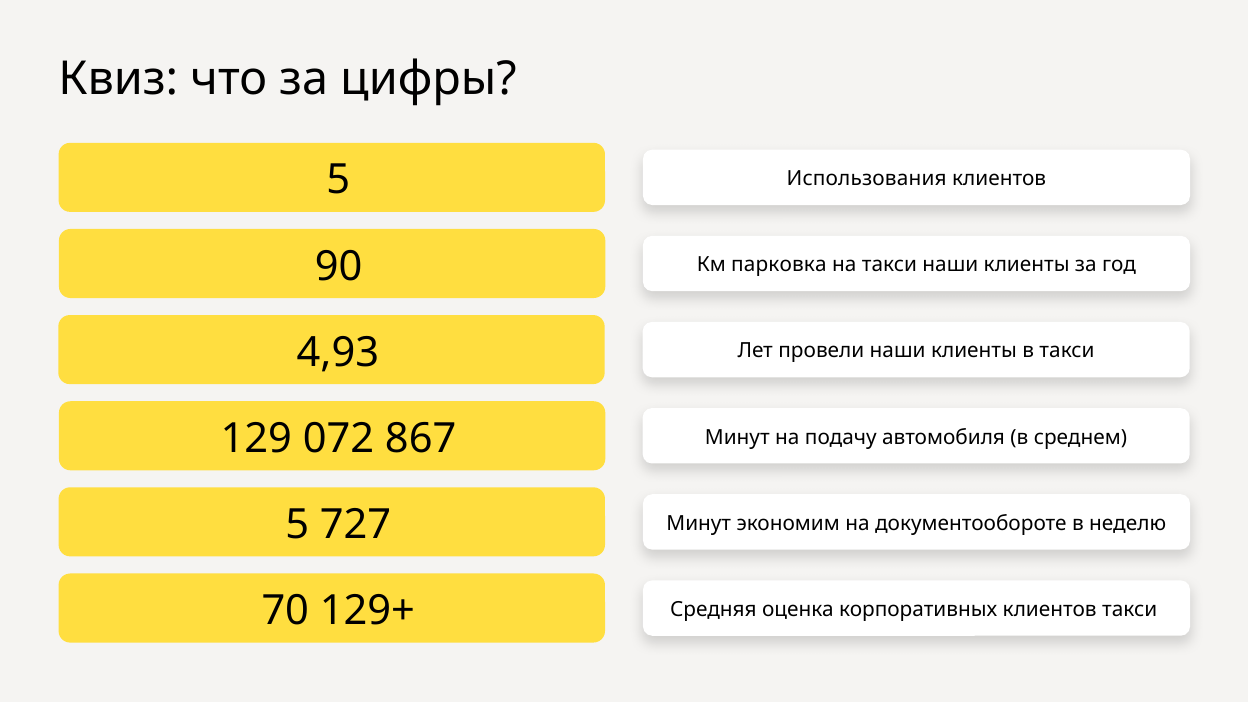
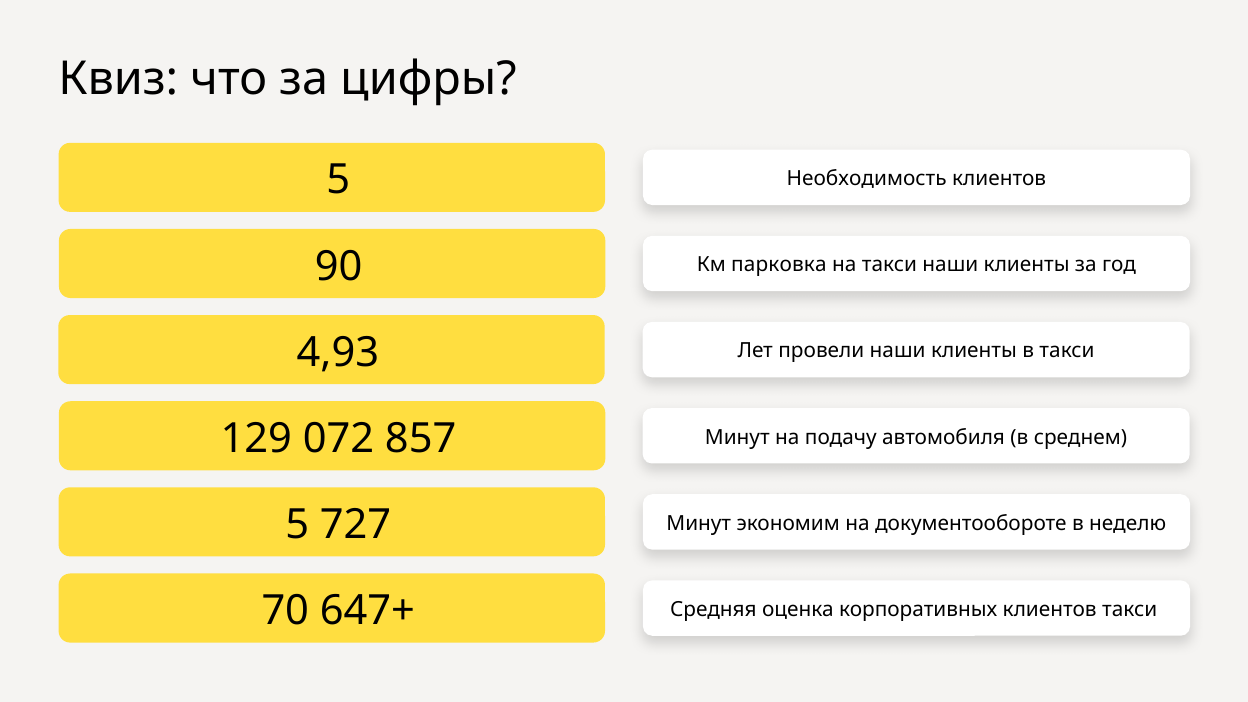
Использования: Использования -> Необходимость (867, 179)
867: 867 -> 857 (421, 439)
129+: 129+ -> 647+ (367, 611)
